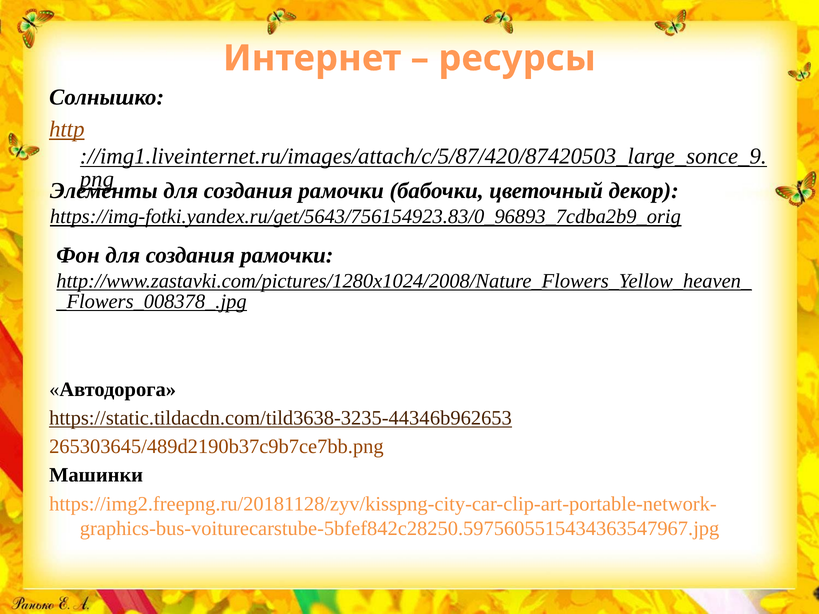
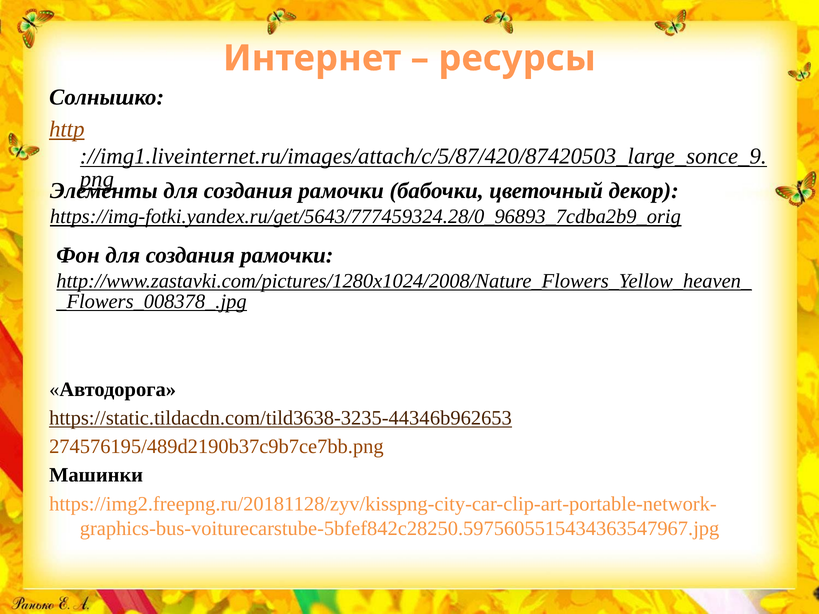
https://img-fotki.yandex.ru/get/5643/756154923.83/0_96893_7cdba2b9_orig: https://img-fotki.yandex.ru/get/5643/756154923.83/0_96893_7cdba2b9_orig -> https://img-fotki.yandex.ru/get/5643/777459324.28/0_96893_7cdba2b9_orig (365, 217)
265303645/489d2190b37c9b7ce7bb.png: 265303645/489d2190b37c9b7ce7bb.png -> 274576195/489d2190b37c9b7ce7bb.png (216, 447)
